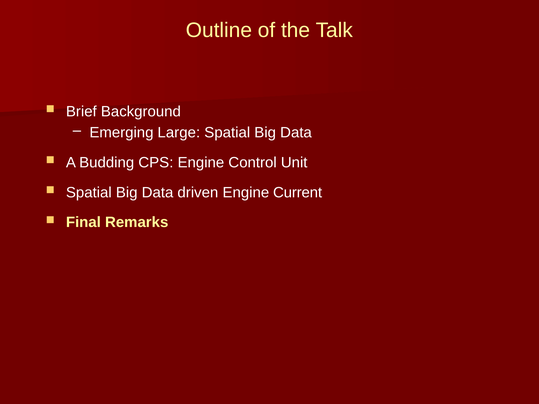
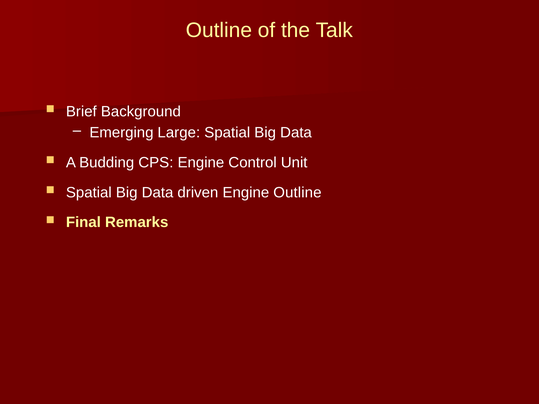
Engine Current: Current -> Outline (297, 193)
